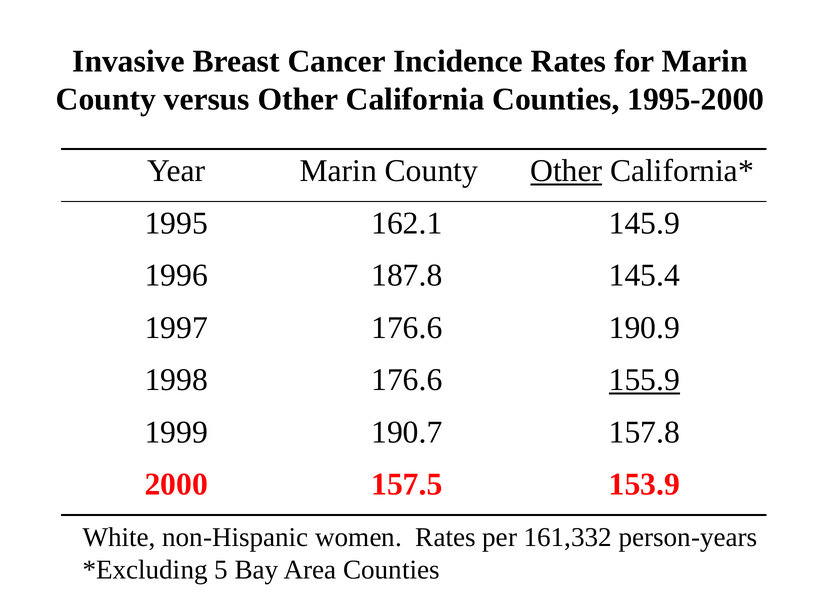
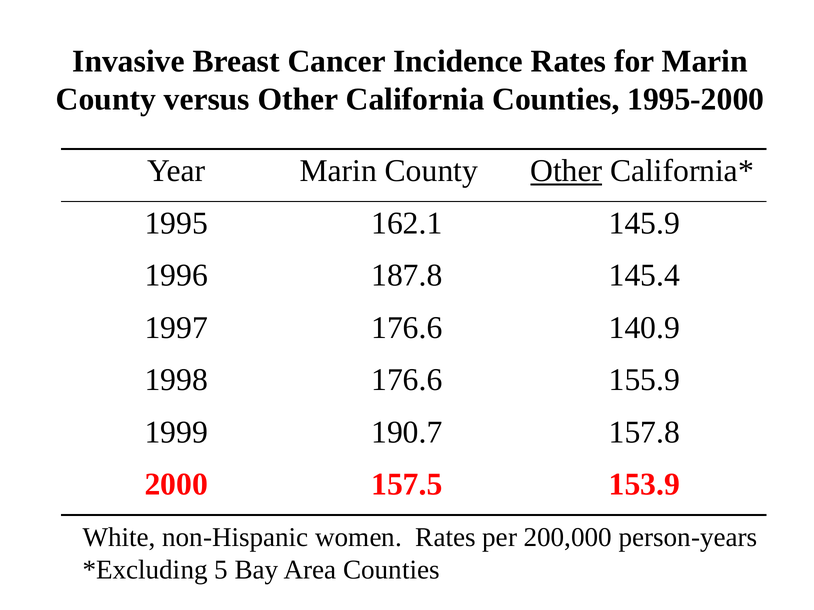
190.9: 190.9 -> 140.9 (644, 328)
155.9 underline: present -> none (644, 380)
161,332: 161,332 -> 200,000 (568, 538)
